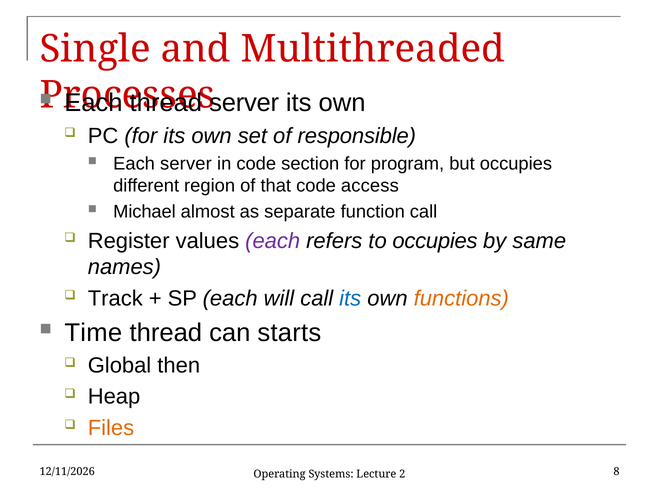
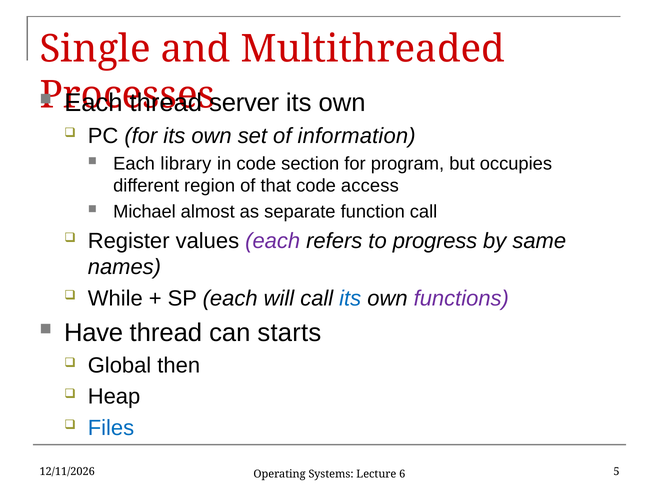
responsible: responsible -> information (357, 136)
Each server: server -> library (186, 164)
to occupies: occupies -> progress (435, 241)
Track: Track -> While (115, 298)
functions colour: orange -> purple (461, 298)
Time: Time -> Have (94, 333)
Files colour: orange -> blue (111, 428)
8: 8 -> 5 (616, 472)
2: 2 -> 6 (402, 474)
